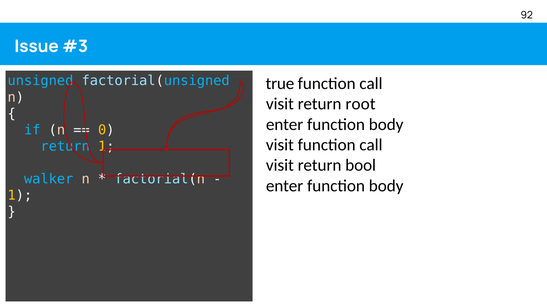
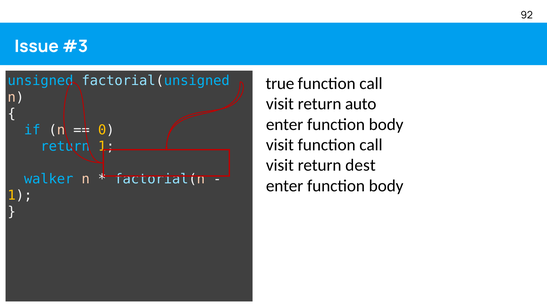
root: root -> auto (361, 104)
bool: bool -> dest (361, 166)
